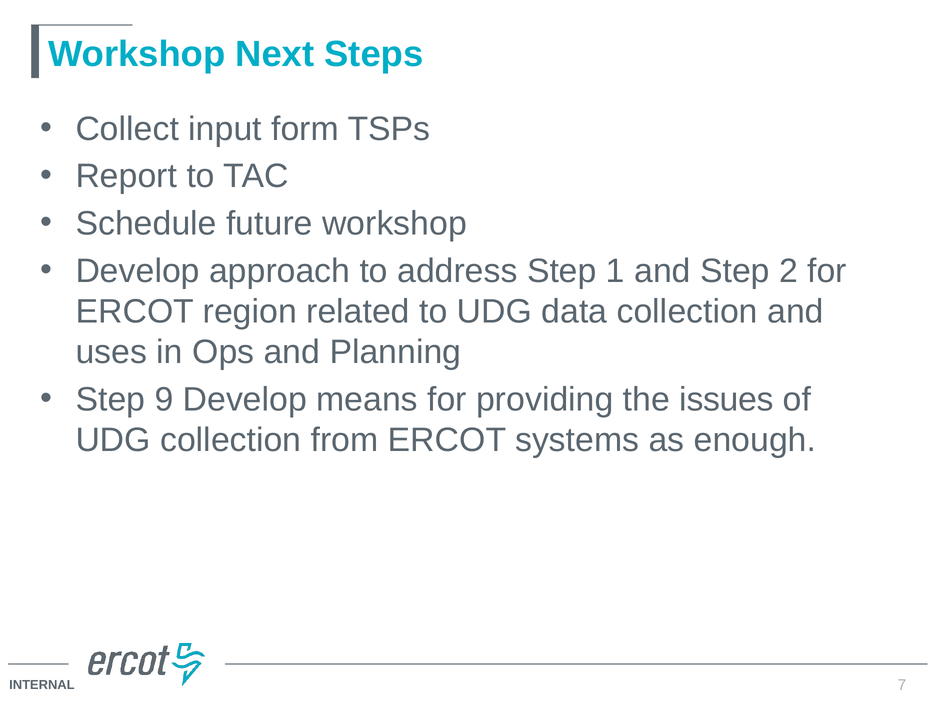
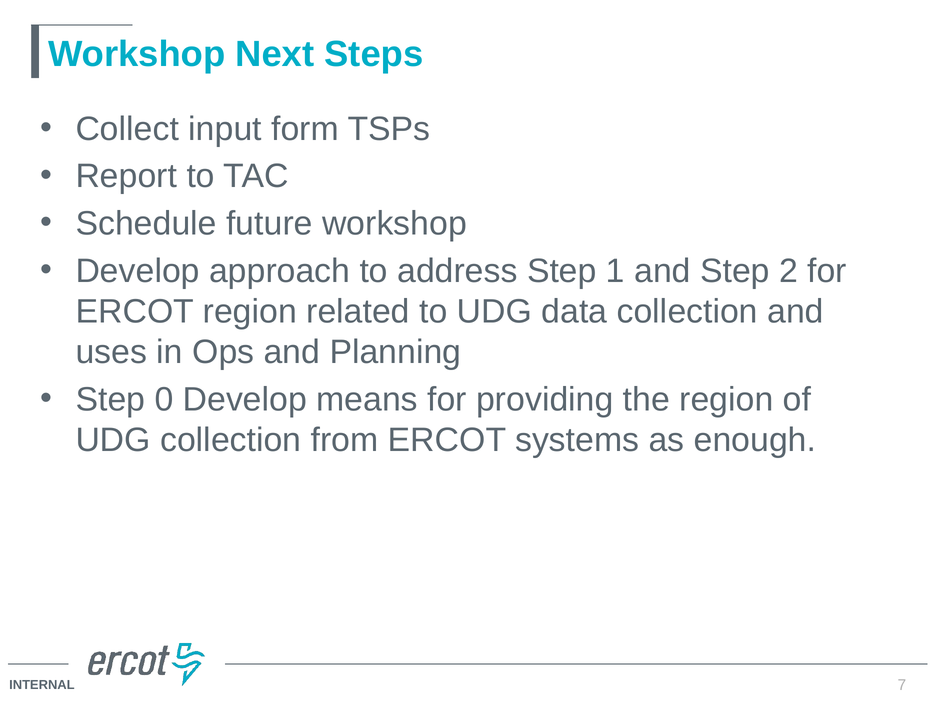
9: 9 -> 0 (164, 399)
the issues: issues -> region (726, 399)
